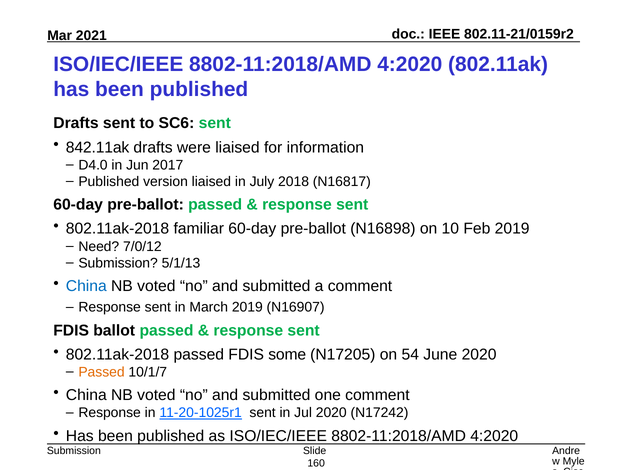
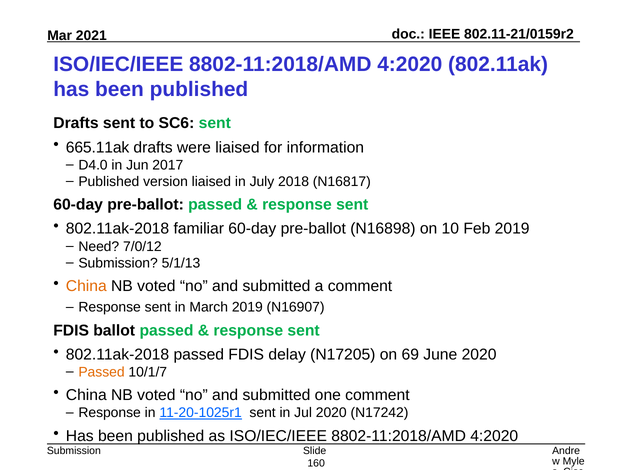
842.11ak: 842.11ak -> 665.11ak (98, 147)
China colour: blue -> orange (86, 286)
some: some -> delay (287, 355)
54: 54 -> 69 (410, 355)
